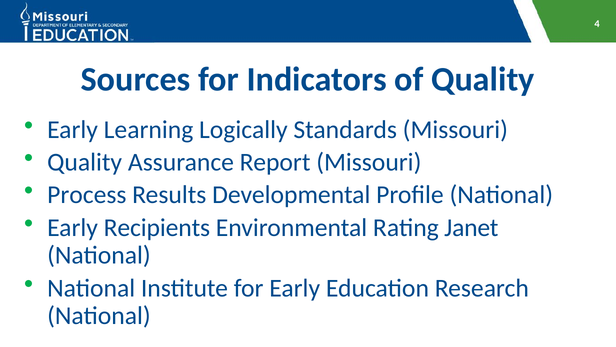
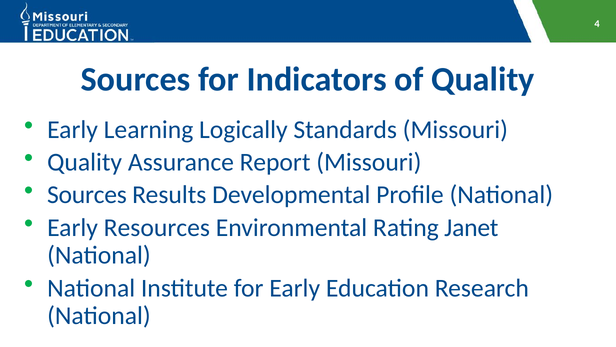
Process: Process -> Sources (87, 195)
Recipients: Recipients -> Resources (157, 227)
